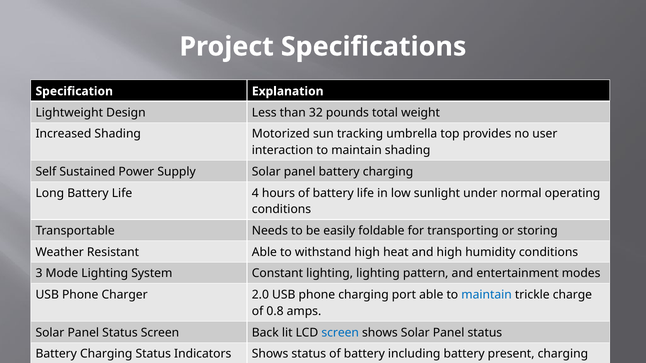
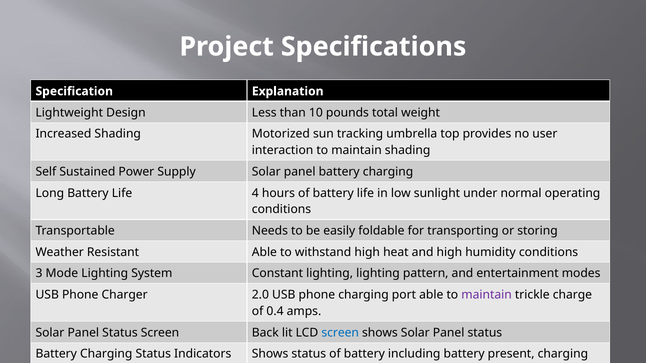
32: 32 -> 10 (316, 113)
maintain colour: blue -> purple (487, 295)
0.8: 0.8 -> 0.4 (275, 312)
